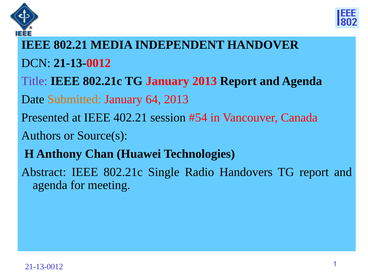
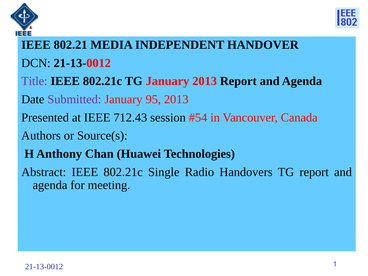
Submitted colour: orange -> purple (74, 99)
64: 64 -> 95 (153, 99)
402.21: 402.21 -> 712.43 (130, 117)
